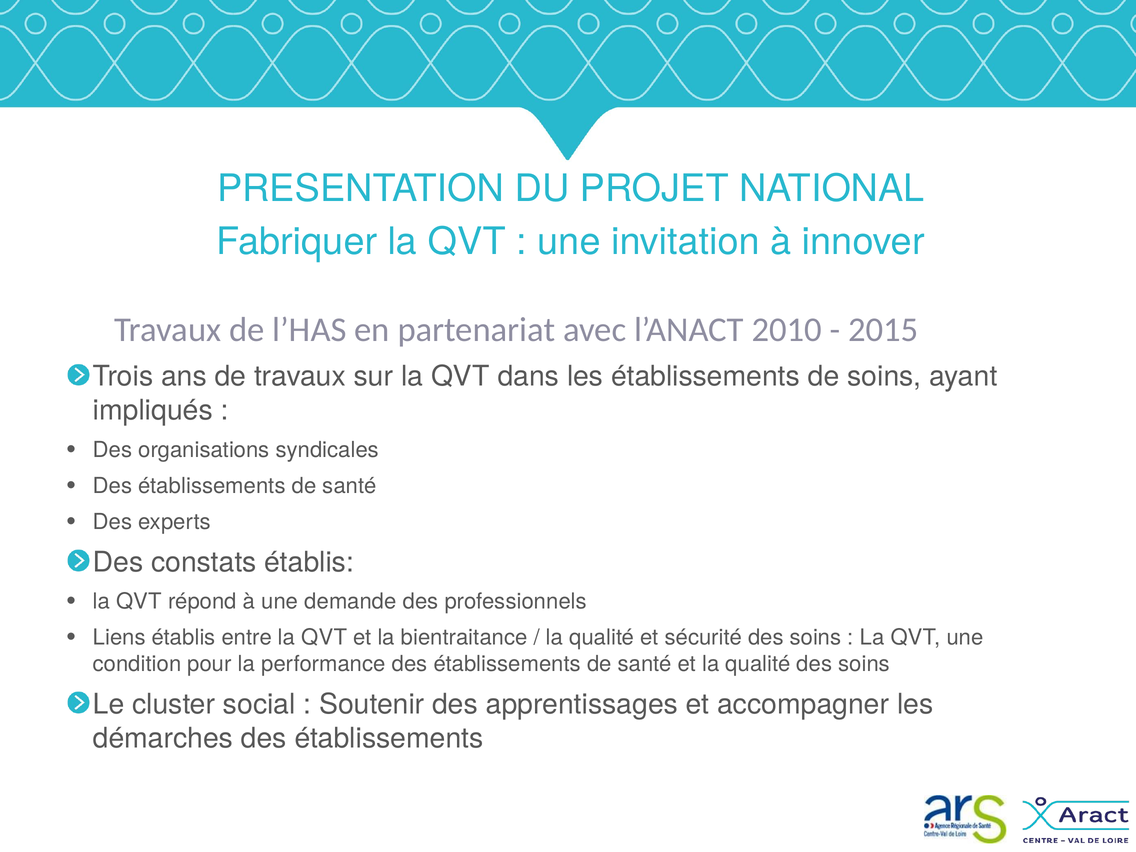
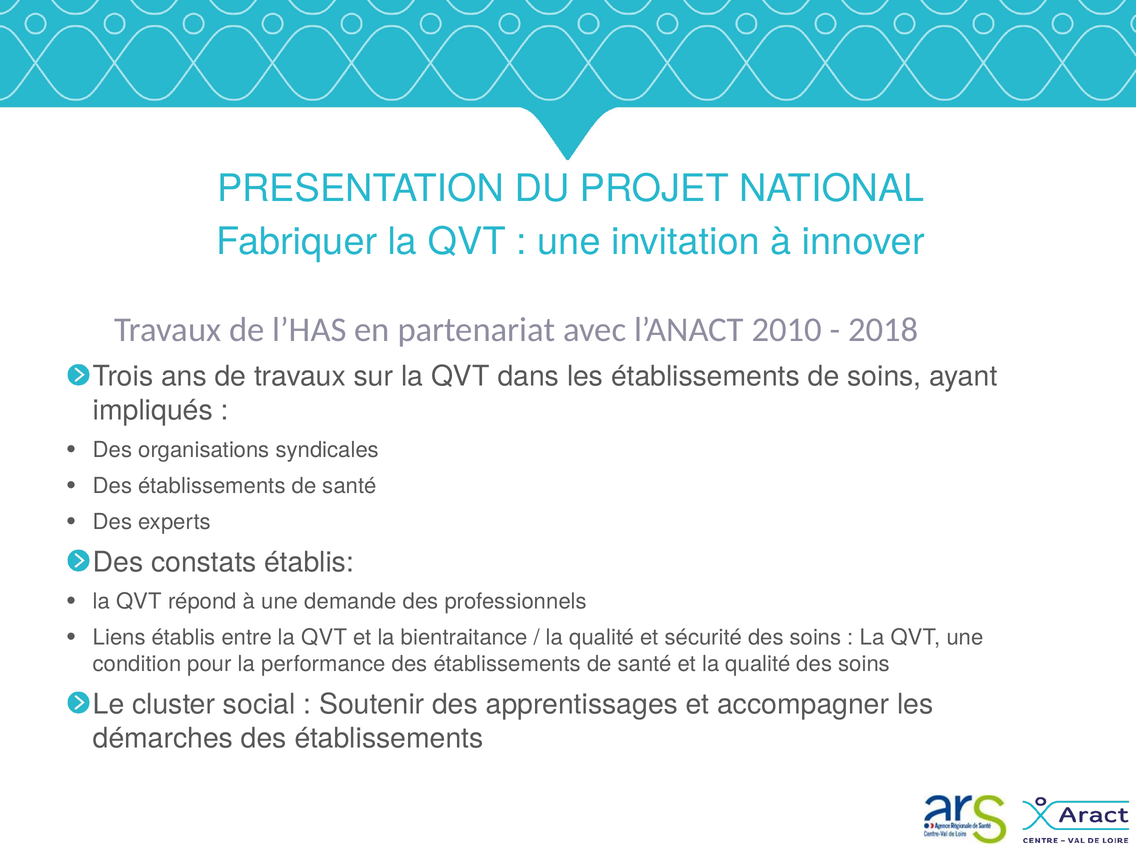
2015: 2015 -> 2018 (883, 330)
